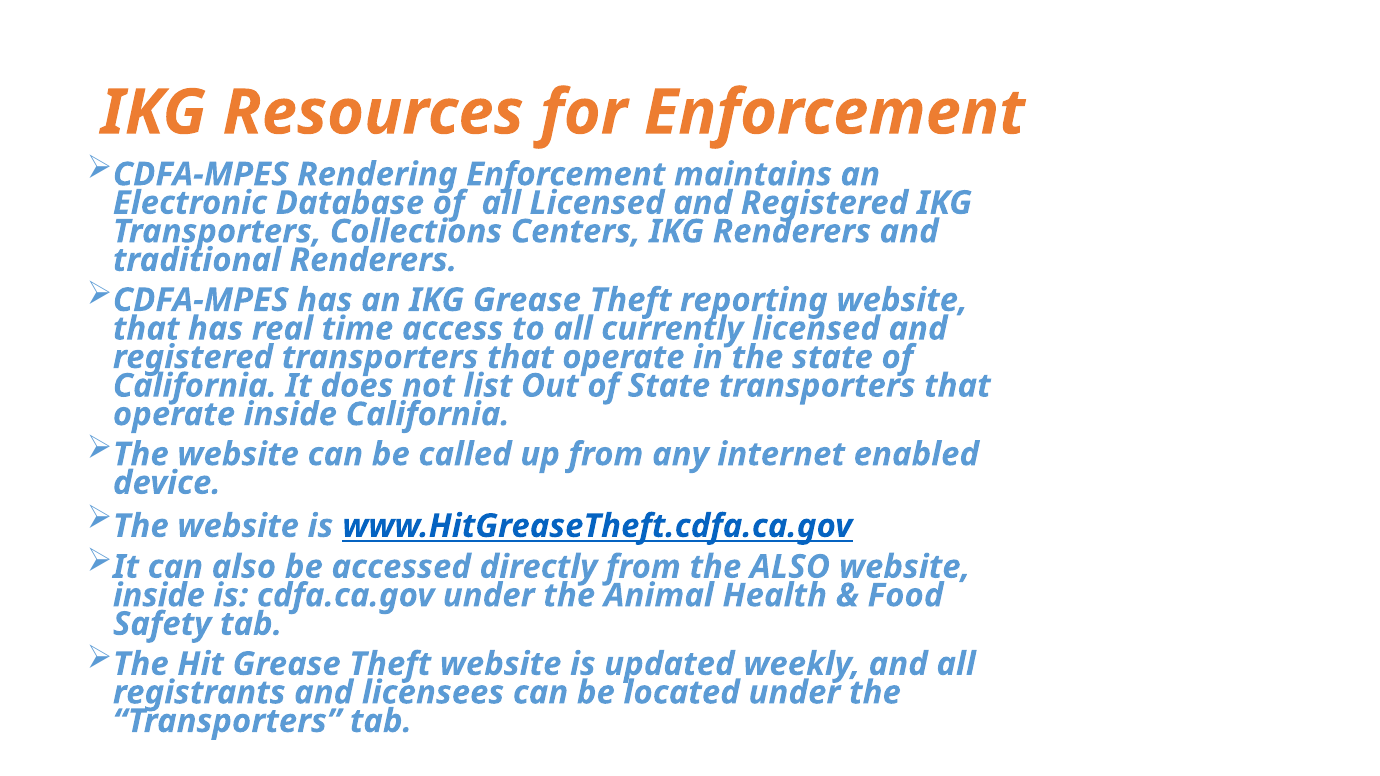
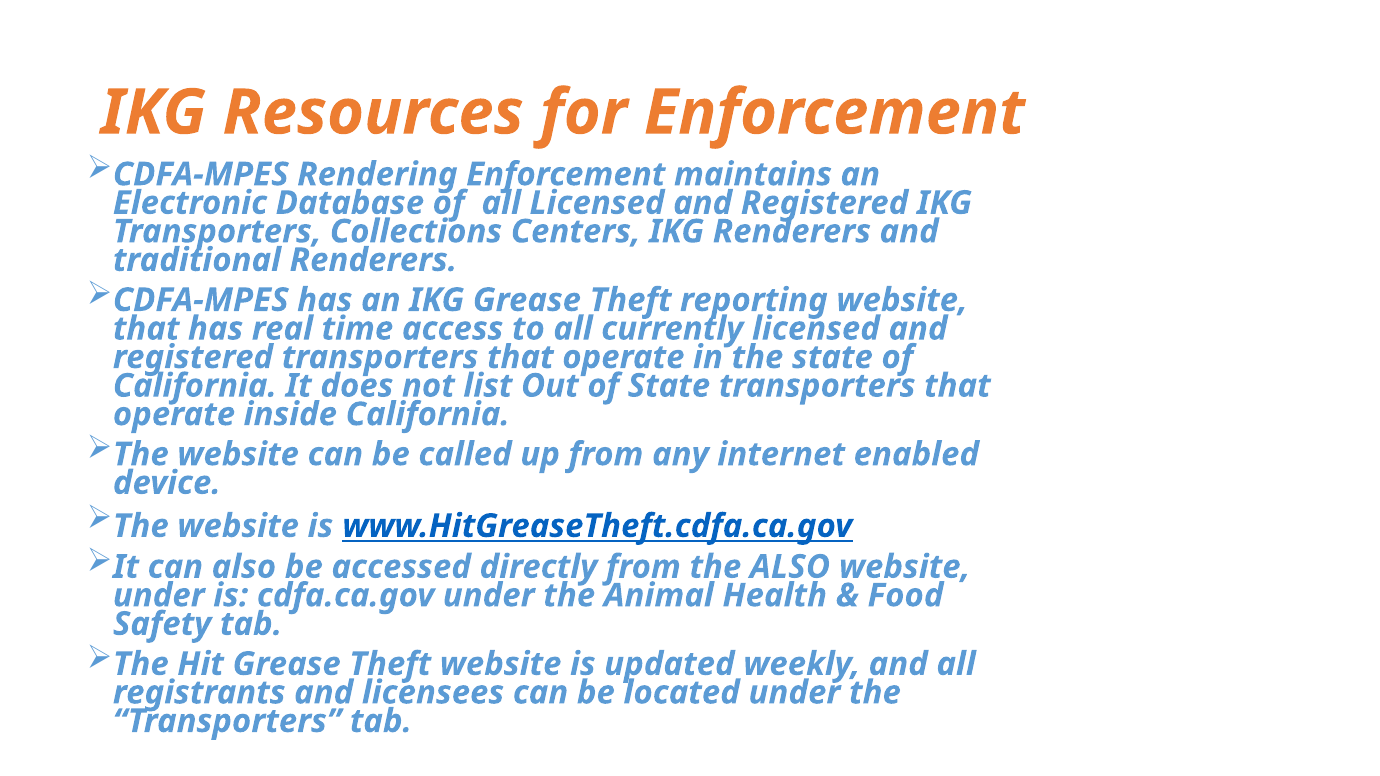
inside: inside -> under (159, 596)
